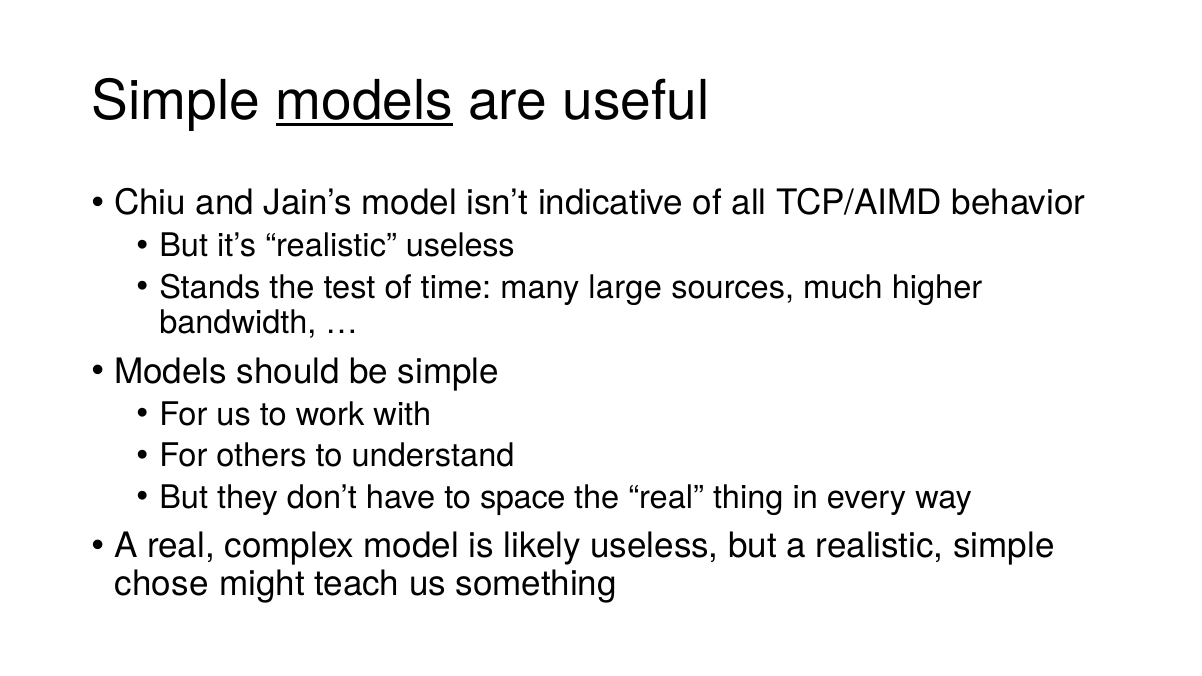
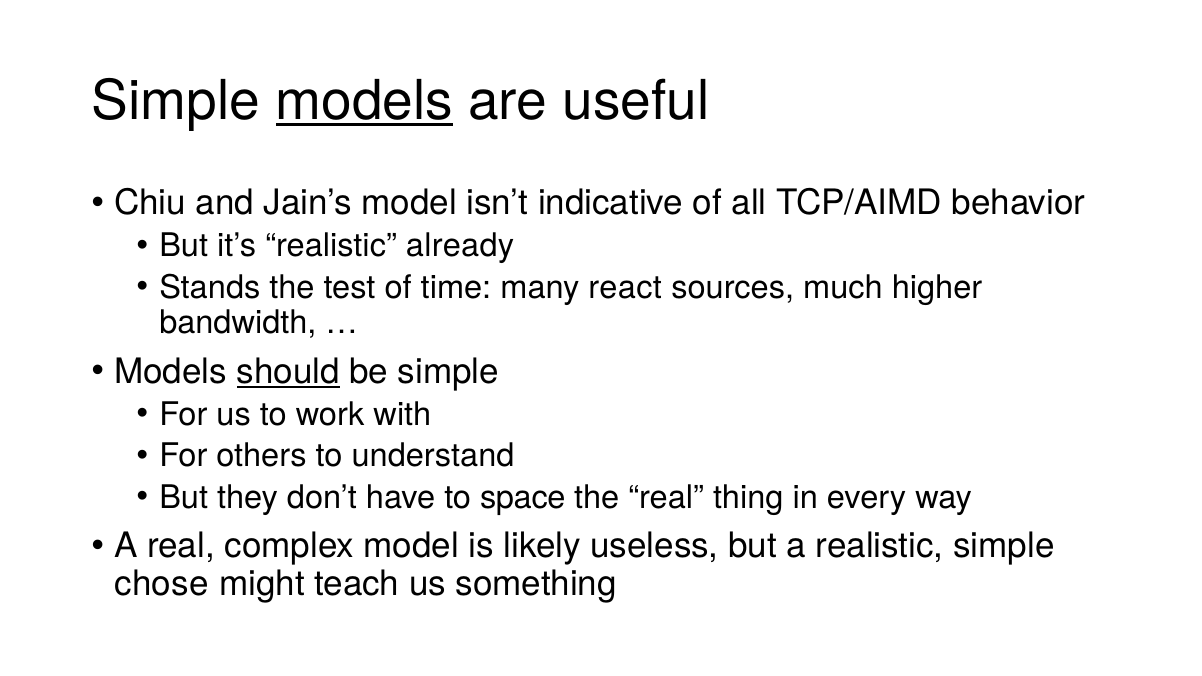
realistic useless: useless -> already (460, 246)
large: large -> react (625, 287)
should underline: none -> present (288, 372)
